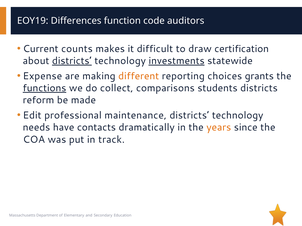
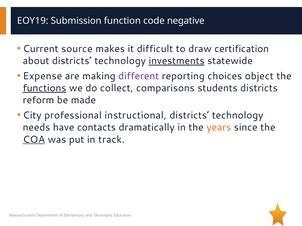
Differences: Differences -> Submission (76, 21)
auditors: auditors -> negative (186, 21)
counts: counts -> source (77, 49)
districts underline: present -> none (72, 61)
different colour: orange -> purple (139, 76)
grants: grants -> object (259, 76)
Edit: Edit -> City (32, 116)
maintenance: maintenance -> instructional (136, 116)
COA underline: none -> present (34, 140)
